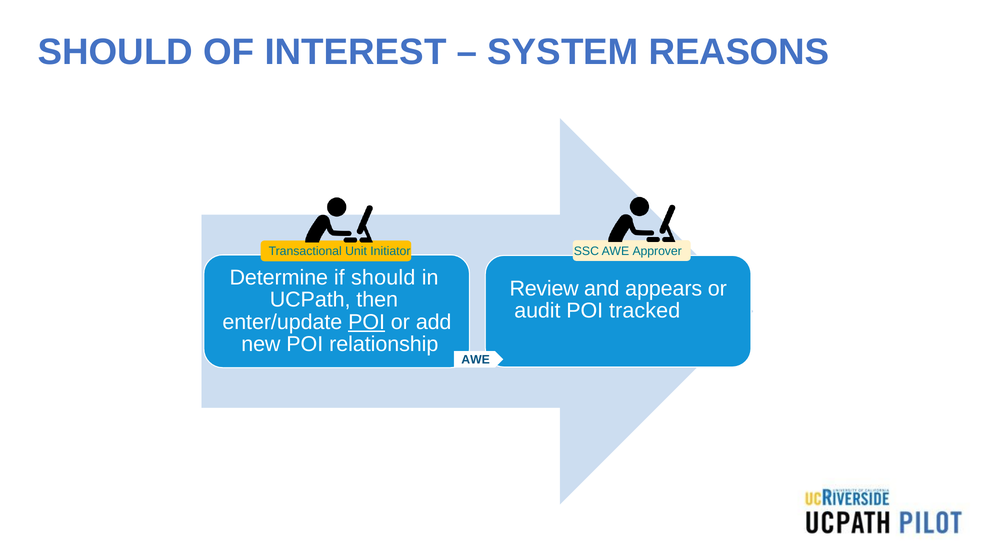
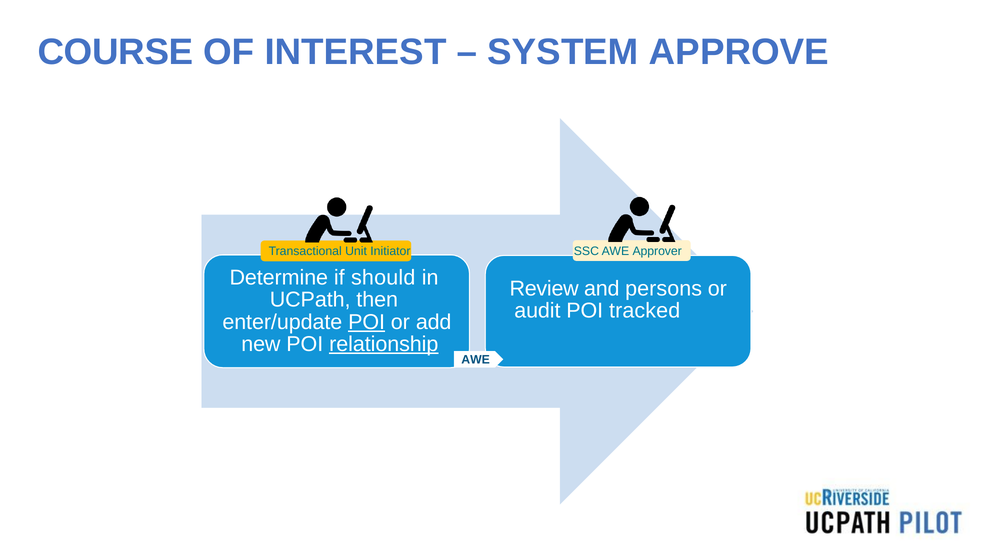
SHOULD: SHOULD -> COURSE (116, 52)
REASONS: REASONS -> APPROVE (739, 52)
appears: appears -> persons (664, 289)
relationship underline: none -> present (384, 344)
